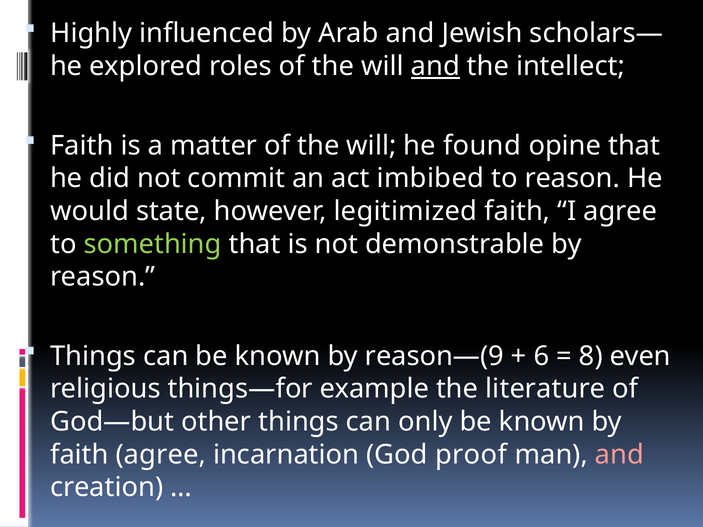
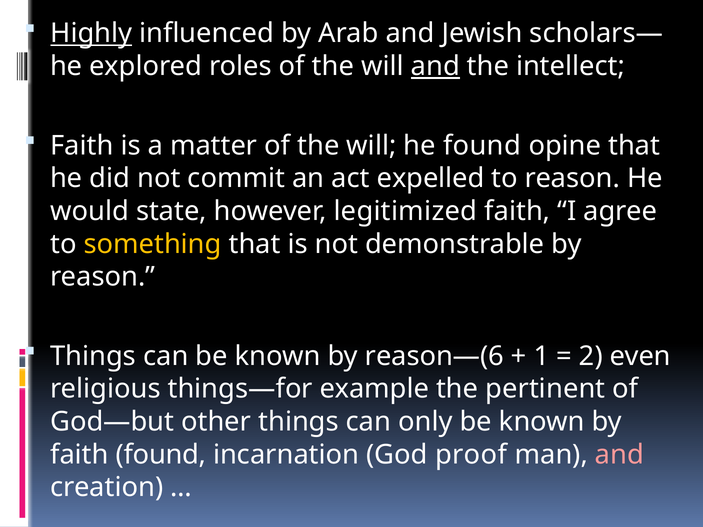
Highly underline: none -> present (91, 33)
imbibed: imbibed -> expelled (431, 178)
something colour: light green -> yellow (153, 244)
reason—(9: reason—(9 -> reason—(6 (434, 356)
6: 6 -> 1 (541, 356)
8: 8 -> 2 (591, 356)
literature: literature -> pertinent (545, 389)
faith agree: agree -> found (161, 455)
